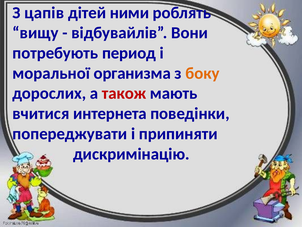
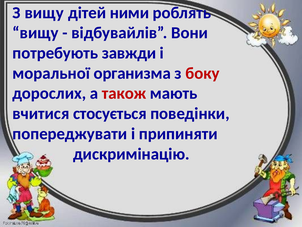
З цапів: цапів -> вищу (44, 13)
период: период -> завжди (129, 53)
боку colour: orange -> red (202, 73)
интернета: интернета -> стосується (110, 113)
